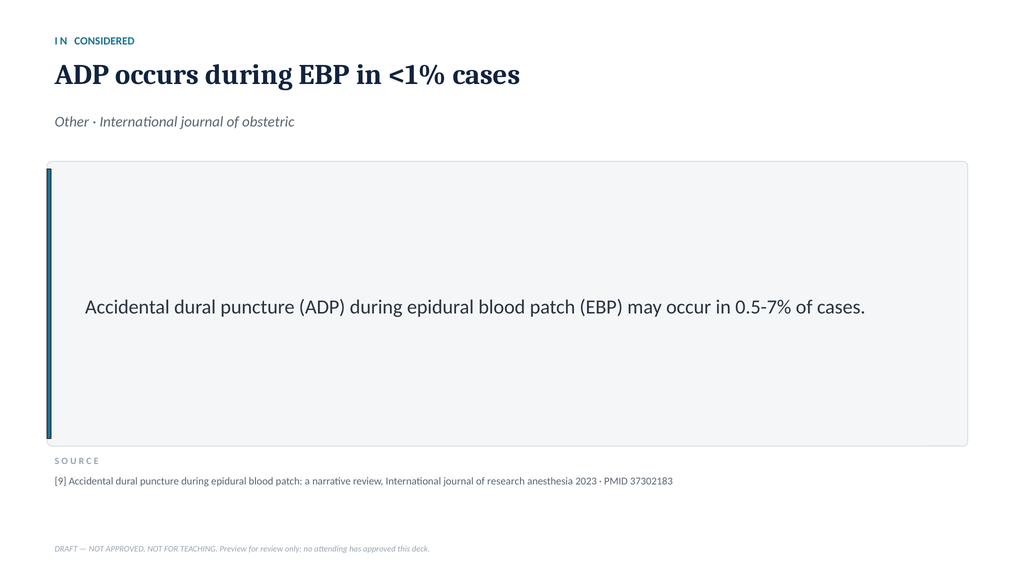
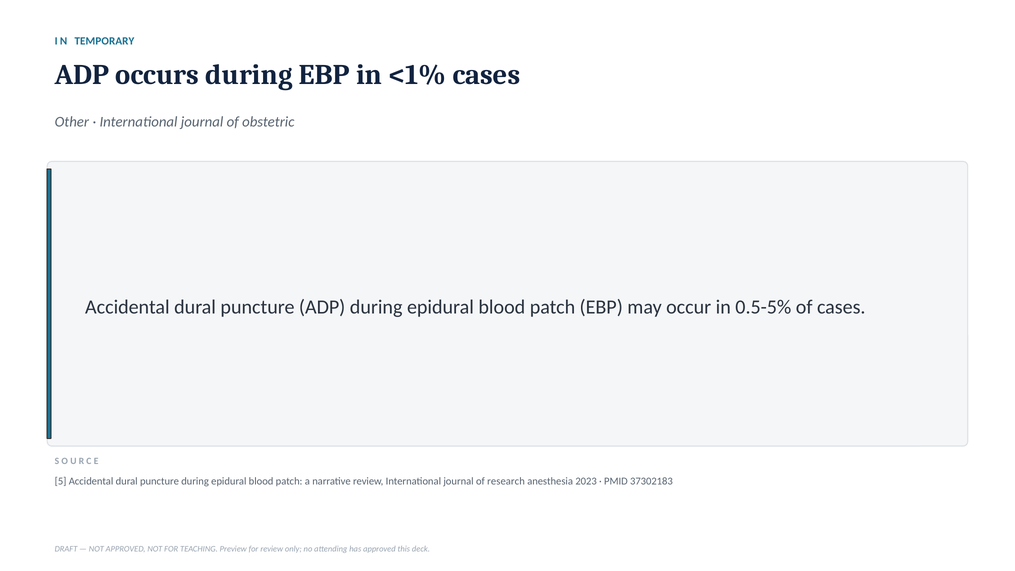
CONSIDERED: CONSIDERED -> TEMPORARY (104, 41)
0.5-7%: 0.5-7% -> 0.5-5% (763, 307)
9: 9 -> 5 (61, 481)
